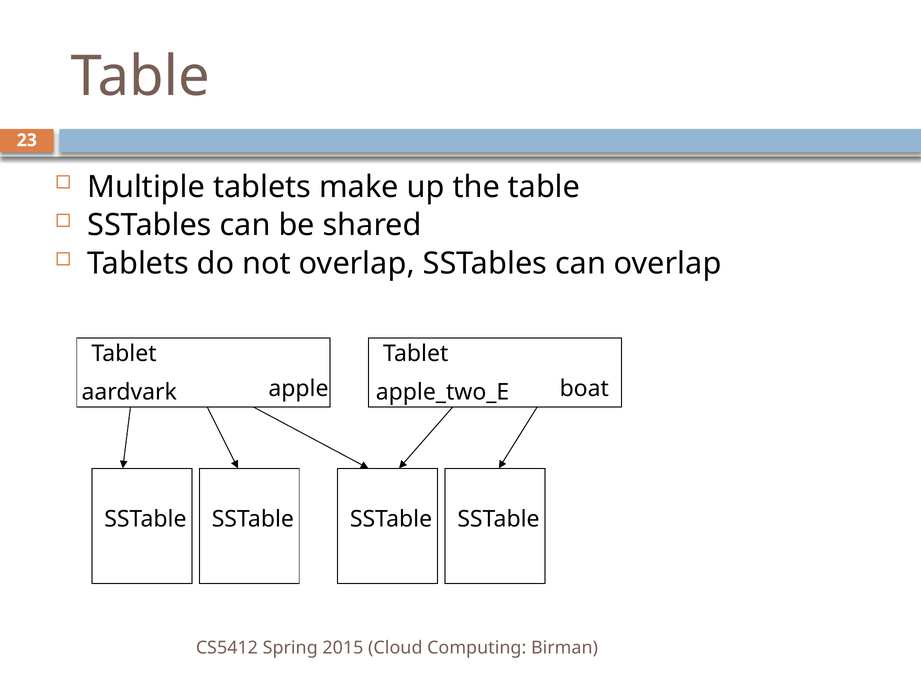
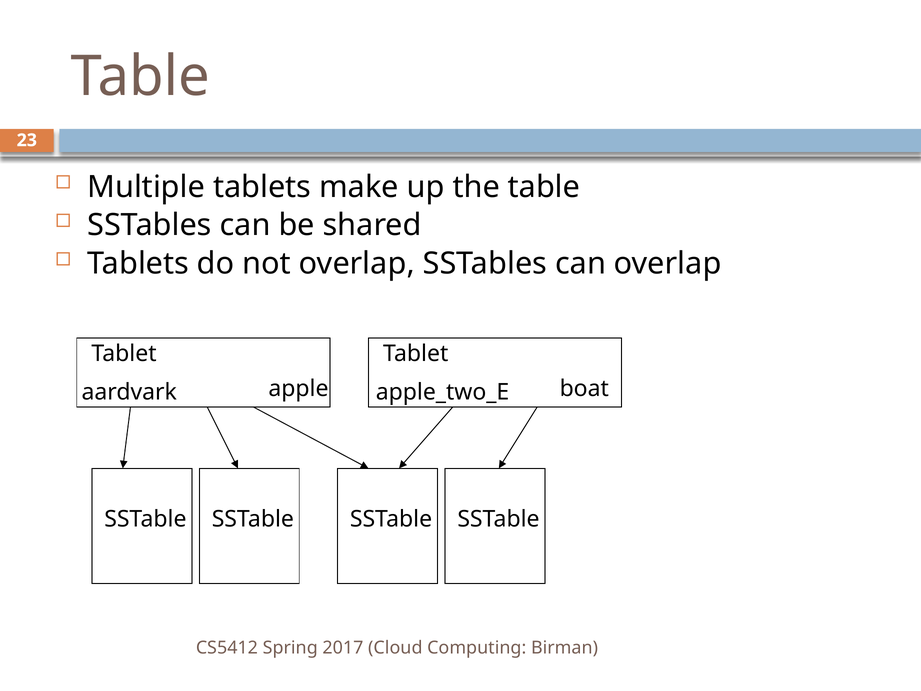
2015: 2015 -> 2017 (343, 647)
